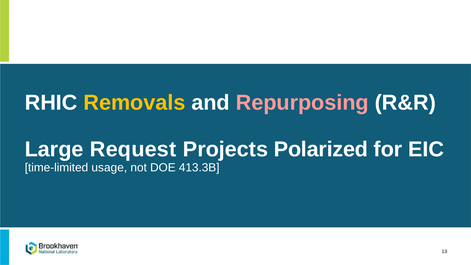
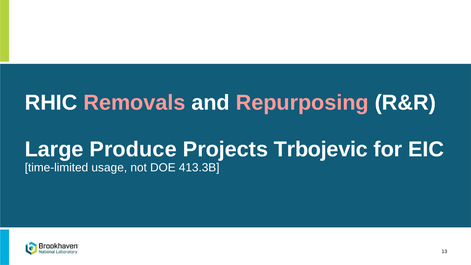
Removals colour: yellow -> pink (134, 103)
Request: Request -> Produce (133, 149)
Polarized: Polarized -> Trbojevic (321, 149)
